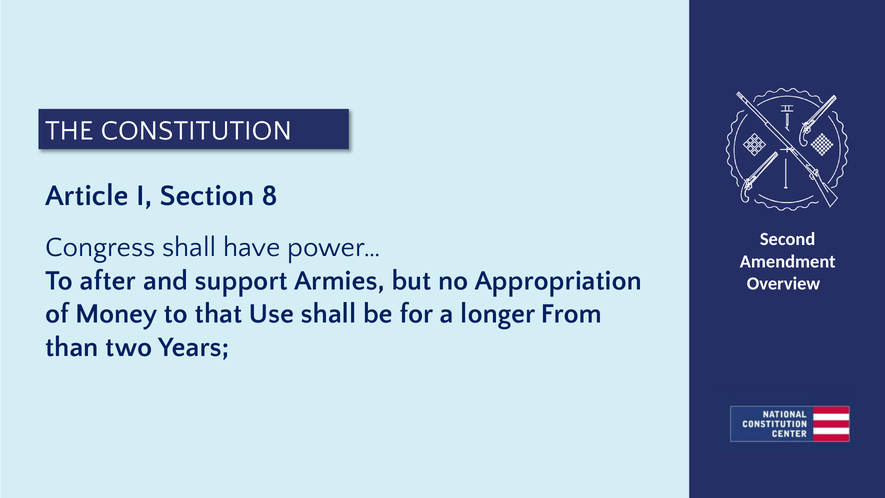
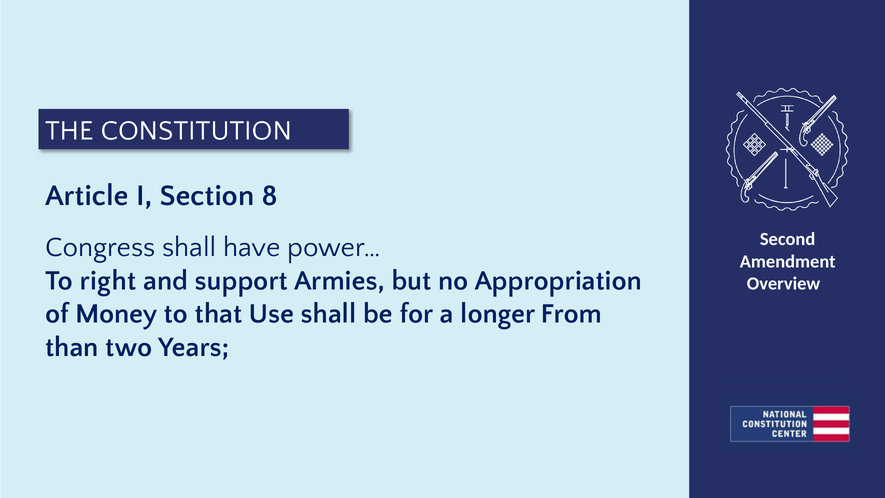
after: after -> right (108, 280)
